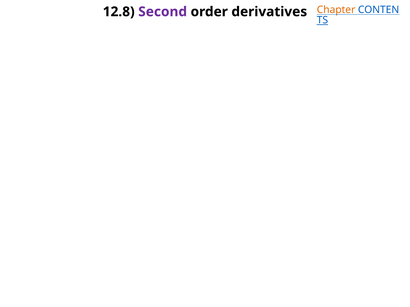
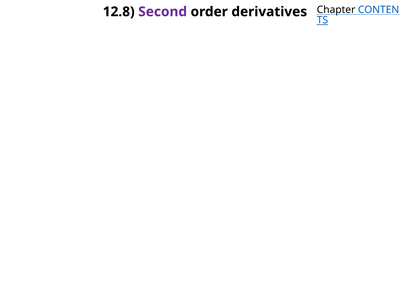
Chapter colour: orange -> black (336, 10)
